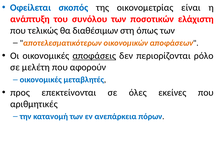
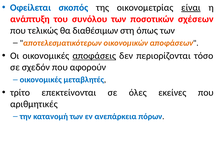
είναι underline: none -> present (191, 8)
ελάχιστη: ελάχιστη -> σχέσεων (196, 19)
ρόλο: ρόλο -> τόσο (204, 56)
μελέτη: μελέτη -> σχεδόν (36, 67)
προς: προς -> τρίτο (20, 93)
